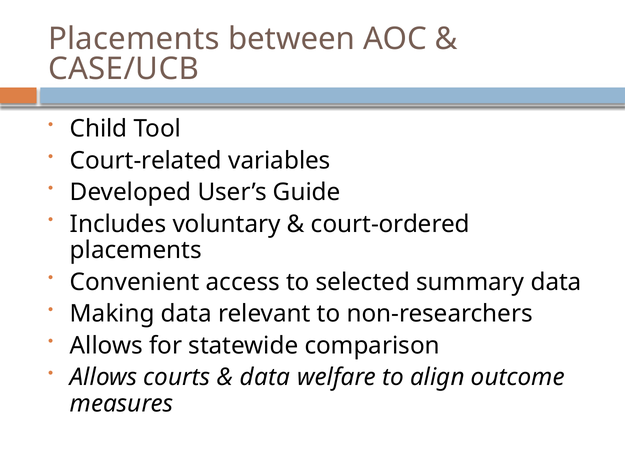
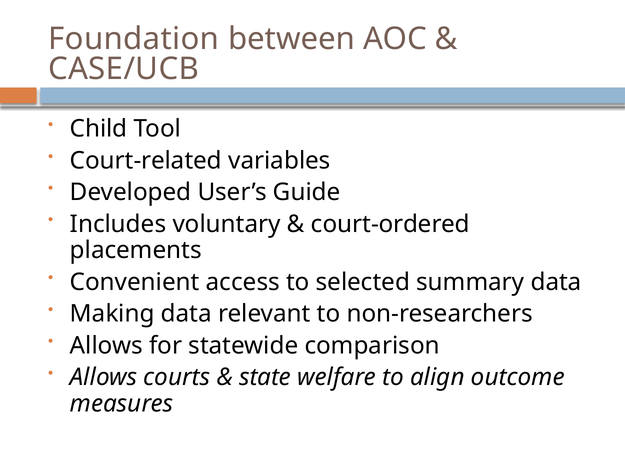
Placements: Placements -> Foundation (134, 39)
data: data -> state (265, 377)
